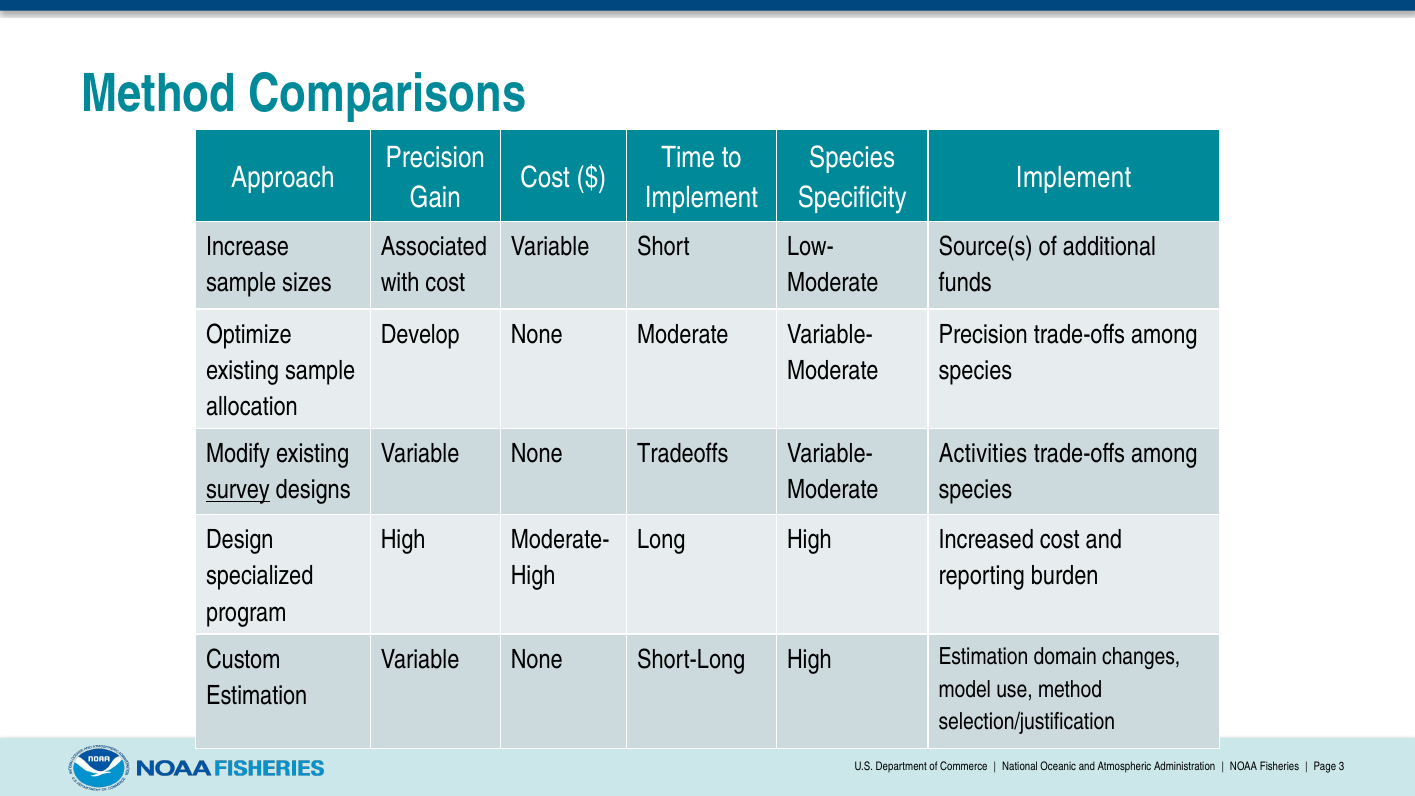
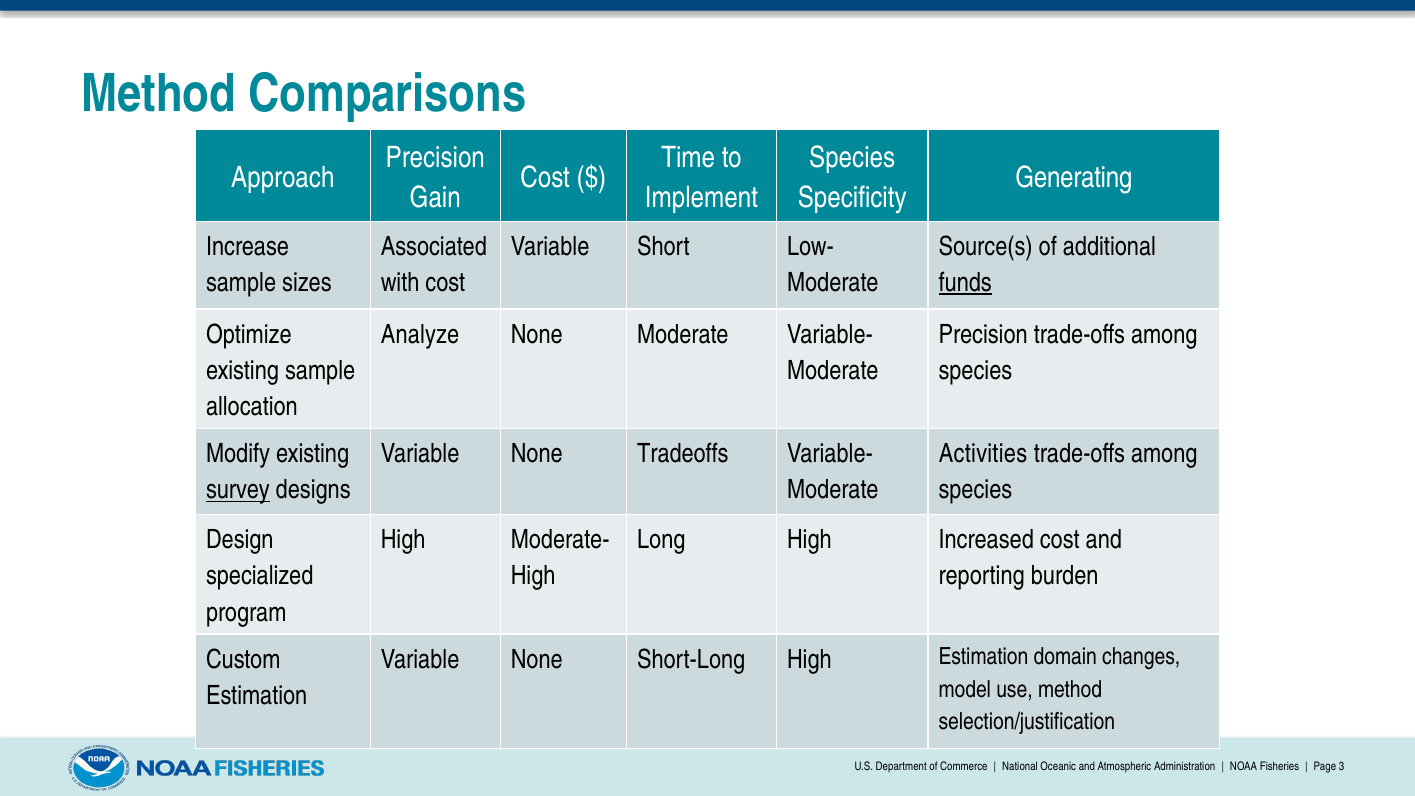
Implement: Implement -> Generating (1074, 178)
funds underline: none -> present (965, 283)
Develop: Develop -> Analyze (420, 334)
